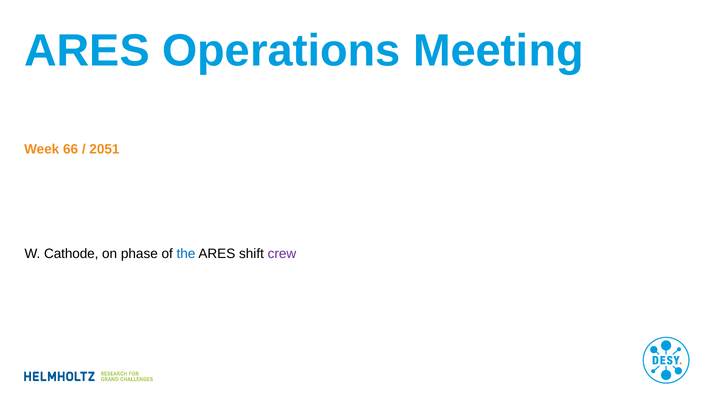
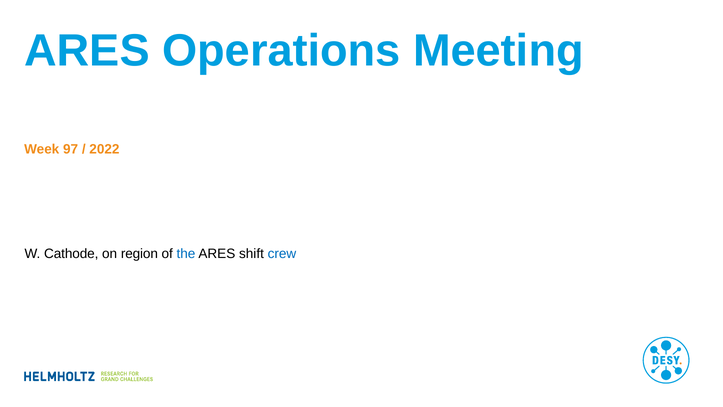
66: 66 -> 97 (71, 149)
2051: 2051 -> 2022 (104, 149)
phase: phase -> region (139, 254)
crew colour: purple -> blue (282, 254)
